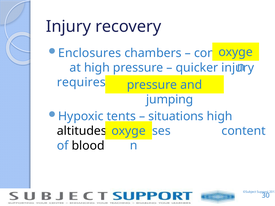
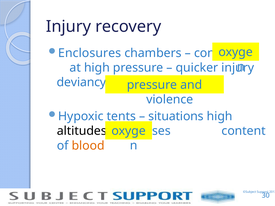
requires: requires -> deviancy (81, 82)
jumping: jumping -> violence (170, 100)
blood colour: black -> orange (88, 146)
